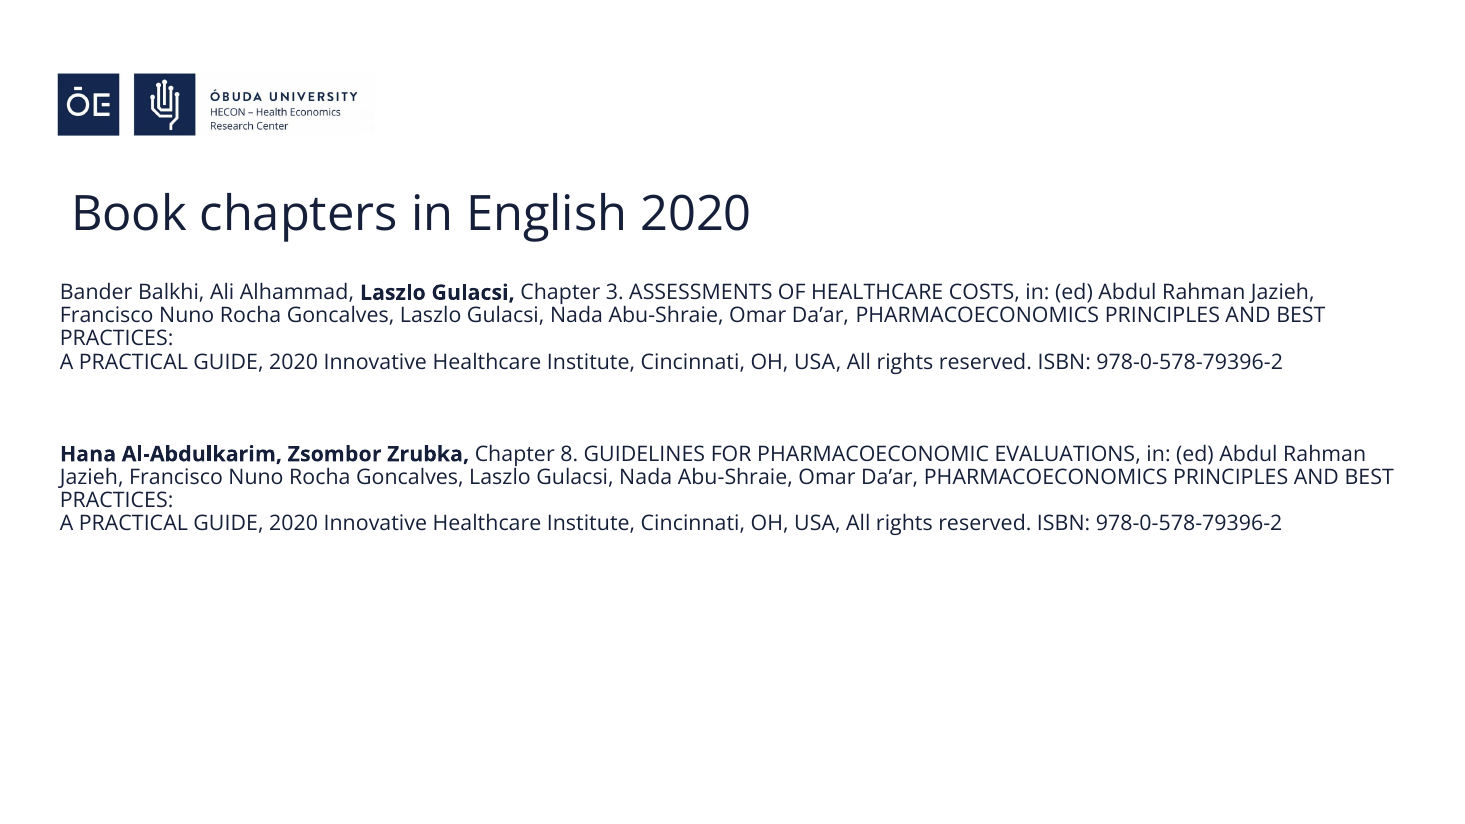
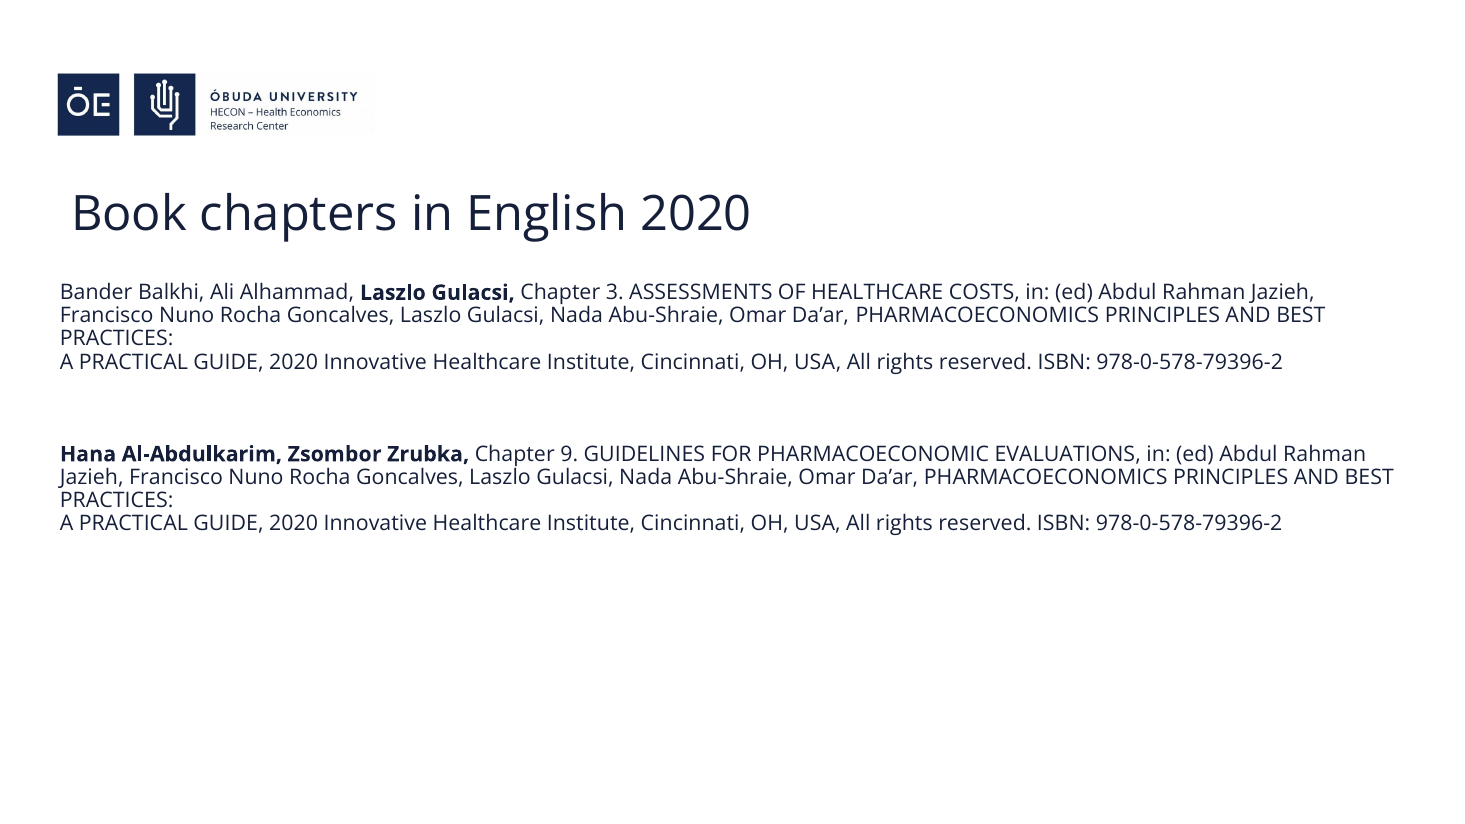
8: 8 -> 9 (569, 454)
